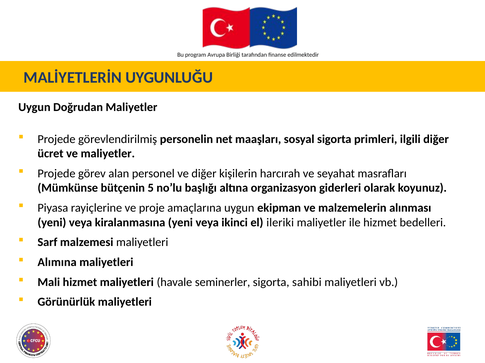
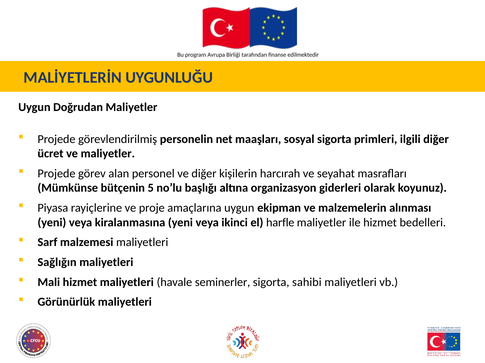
ileriki: ileriki -> harfle (280, 223)
Alımına: Alımına -> Sağlığın (57, 263)
